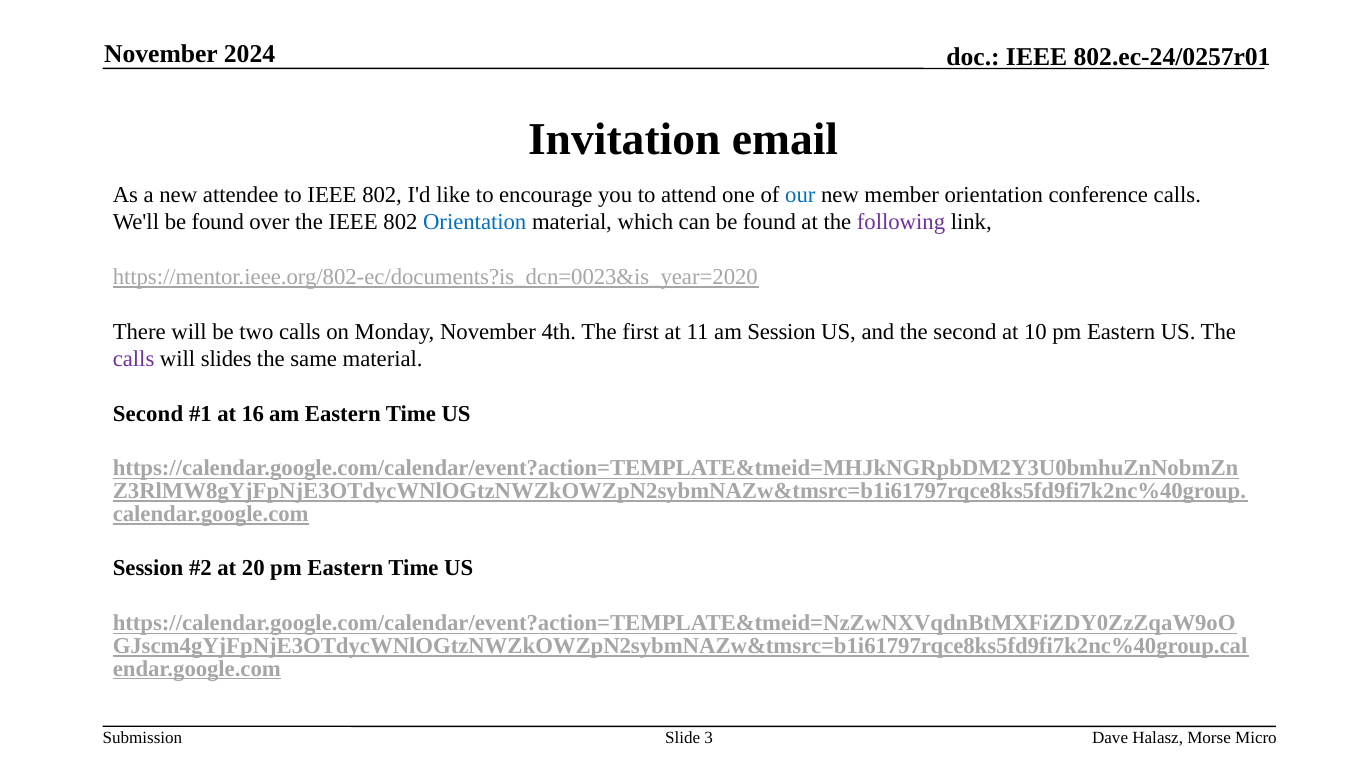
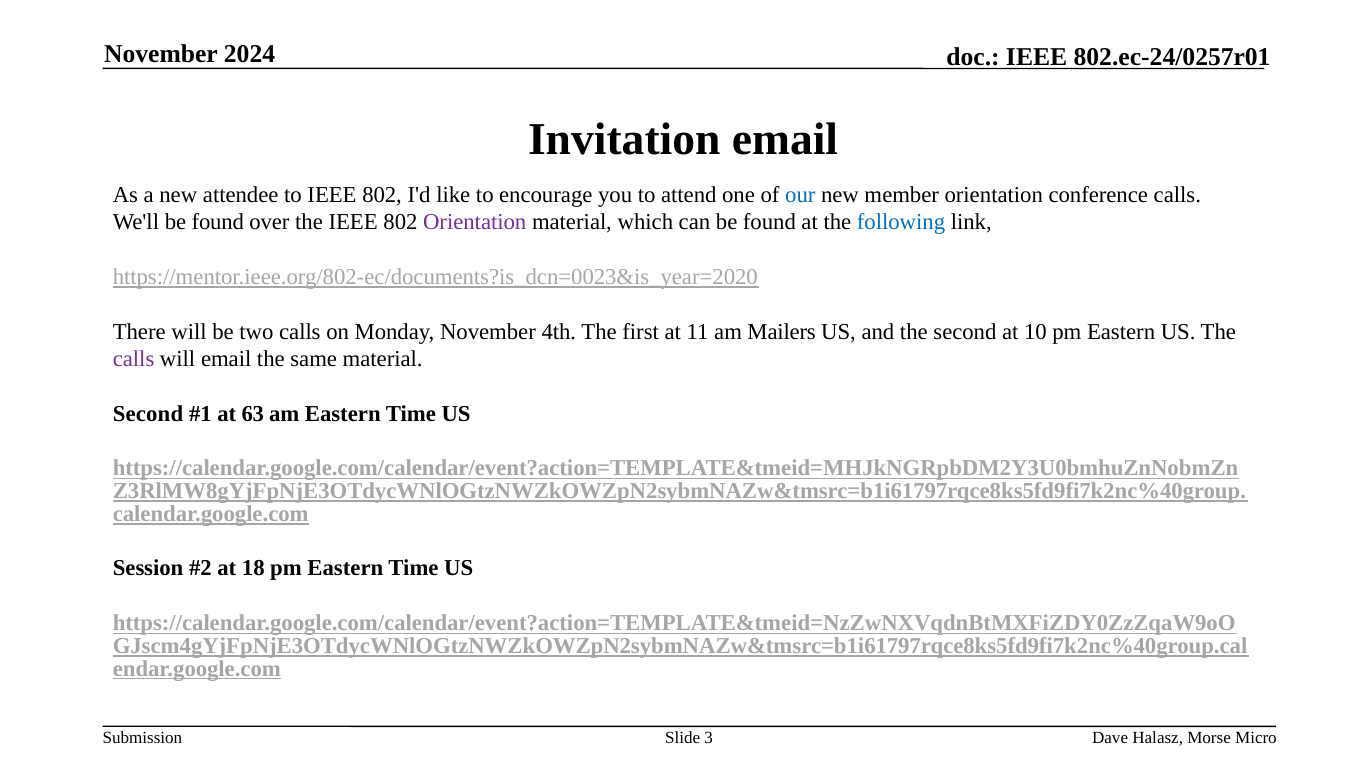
Orientation colour: blue -> purple (475, 222)
following colour: purple -> blue (901, 222)
am Session: Session -> Mailers (782, 332)
will slides: slides -> email (226, 359)
16: 16 -> 63 (253, 414)
20: 20 -> 18 (253, 568)
